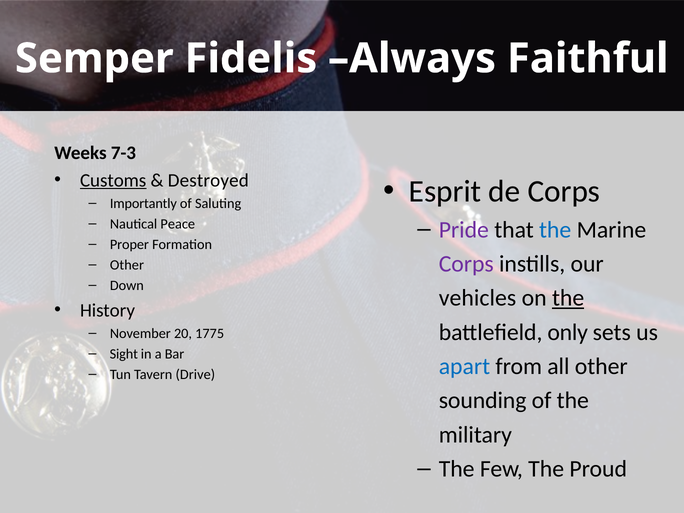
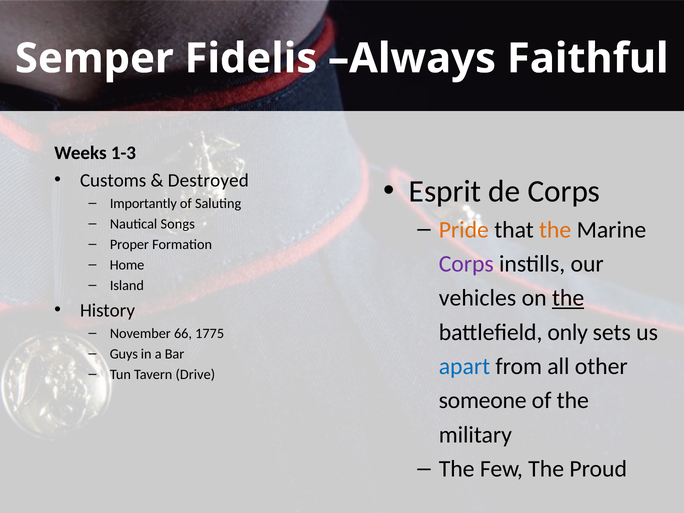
7-3: 7-3 -> 1-3 (123, 153)
Customs underline: present -> none (113, 180)
Peace: Peace -> Songs (178, 224)
Pride colour: purple -> orange (464, 230)
the colour: blue -> orange (555, 230)
Other: Other -> Home (127, 265)
Down: Down -> Island (127, 285)
20: 20 -> 66 (183, 333)
Sight: Sight -> Guys (124, 354)
sounding: sounding -> someone (483, 401)
